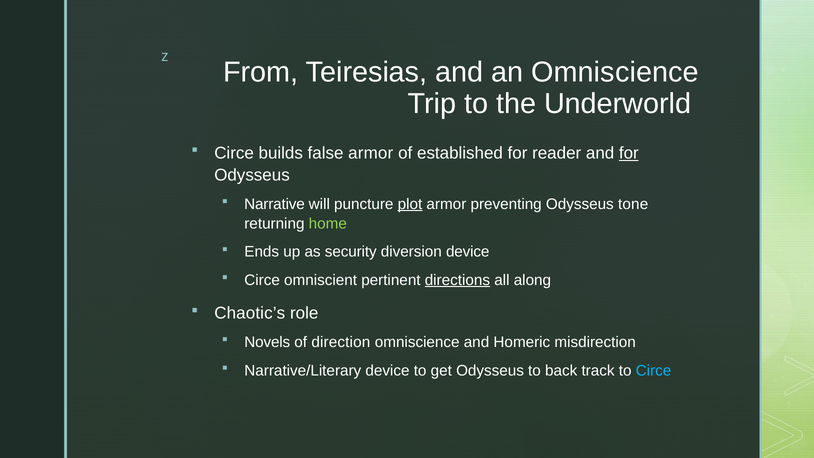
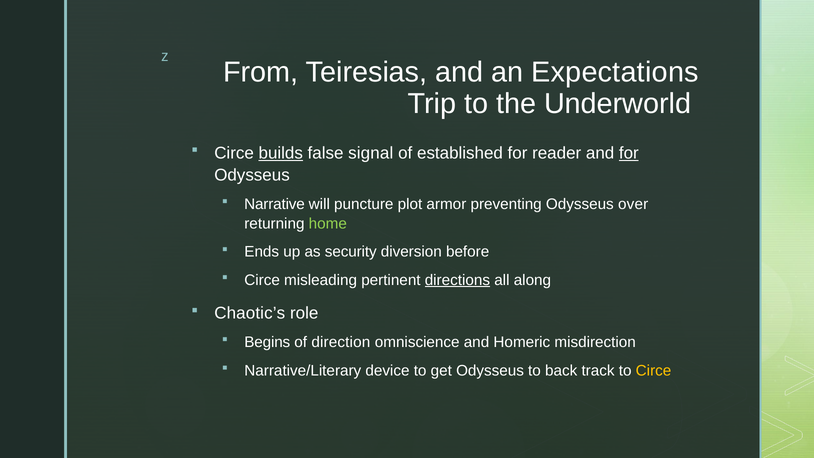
an Omniscience: Omniscience -> Expectations (615, 72)
builds underline: none -> present (281, 153)
false armor: armor -> signal (371, 153)
plot underline: present -> none (410, 204)
tone: tone -> over (633, 204)
diversion device: device -> before (468, 252)
omniscient: omniscient -> misleading (321, 280)
Novels: Novels -> Begins (267, 342)
Circe colour: light blue -> yellow (654, 370)
